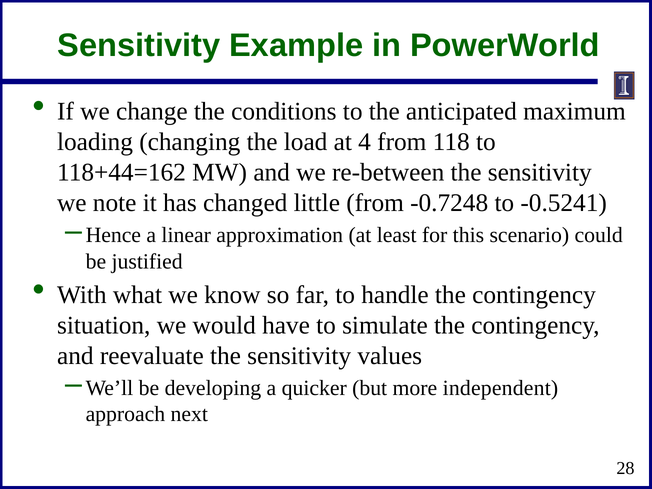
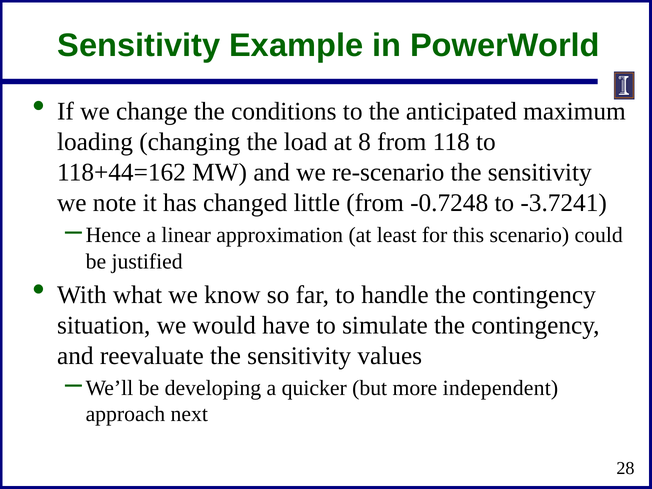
4: 4 -> 8 (365, 142)
re-between: re-between -> re-scenario (388, 172)
-0.5241: -0.5241 -> -3.7241 (564, 203)
